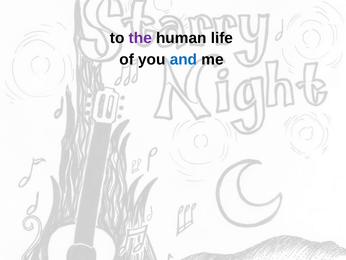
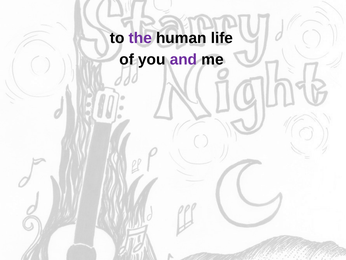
and colour: blue -> purple (183, 60)
